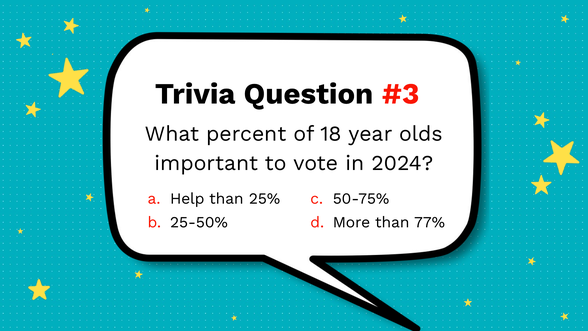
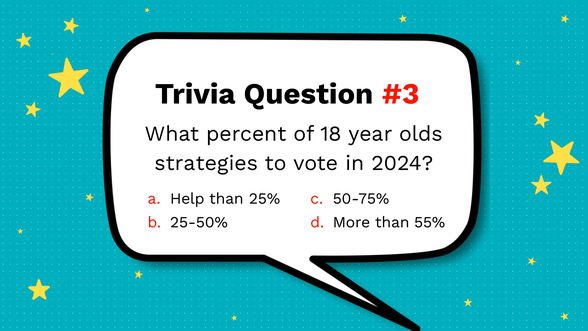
important: important -> strategies (206, 163)
77%: 77% -> 55% (430, 222)
